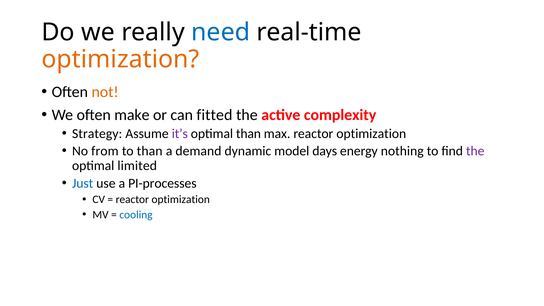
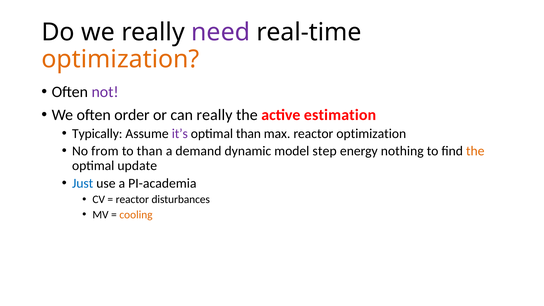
need colour: blue -> purple (221, 32)
not colour: orange -> purple (105, 92)
make: make -> order (132, 115)
can fitted: fitted -> really (214, 115)
complexity: complexity -> estimation (340, 115)
Strategy: Strategy -> Typically (97, 134)
days: days -> step (325, 151)
the colour: purple -> orange (475, 151)
limited: limited -> update (137, 166)
PI-processes: PI-processes -> PI-academia (162, 183)
optimization: optimization -> disturbances (181, 200)
cooling colour: blue -> orange (136, 215)
